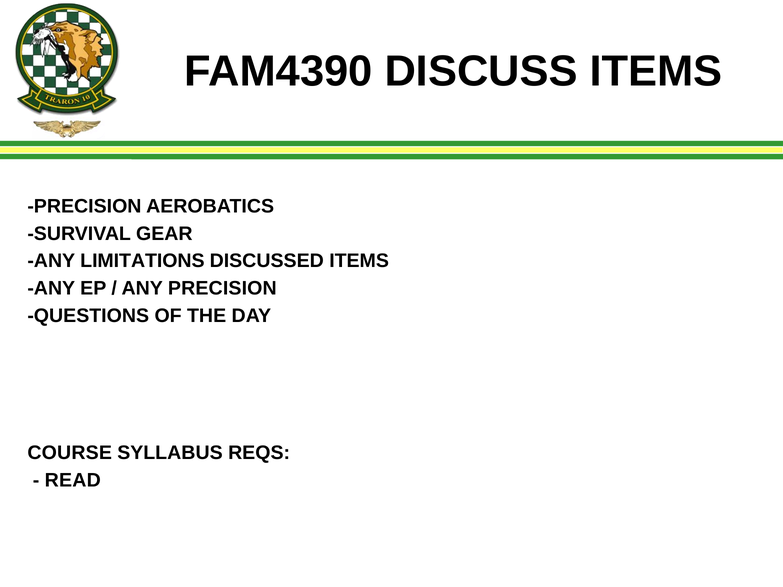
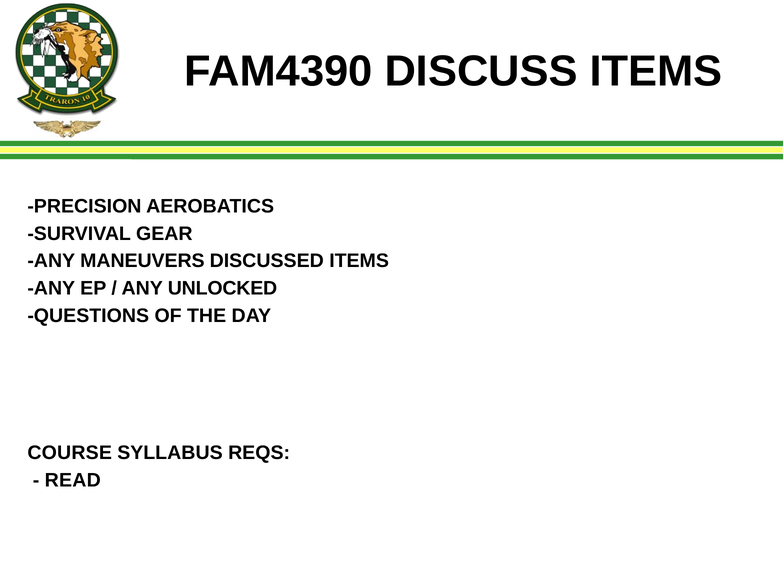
LIMITATIONS: LIMITATIONS -> MANEUVERS (142, 261)
ANY PRECISION: PRECISION -> UNLOCKED (223, 288)
